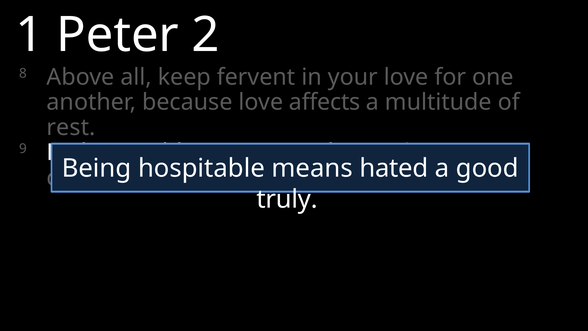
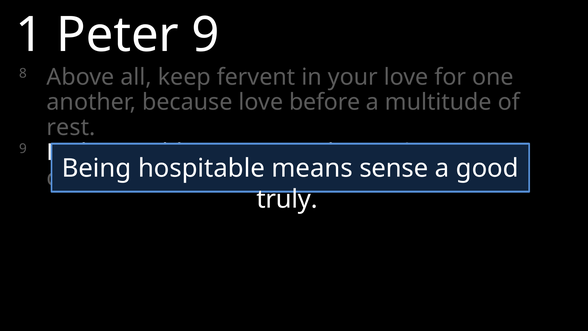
Peter 2: 2 -> 9 (206, 35)
affects: affects -> before (325, 102)
hated: hated -> sense (394, 168)
